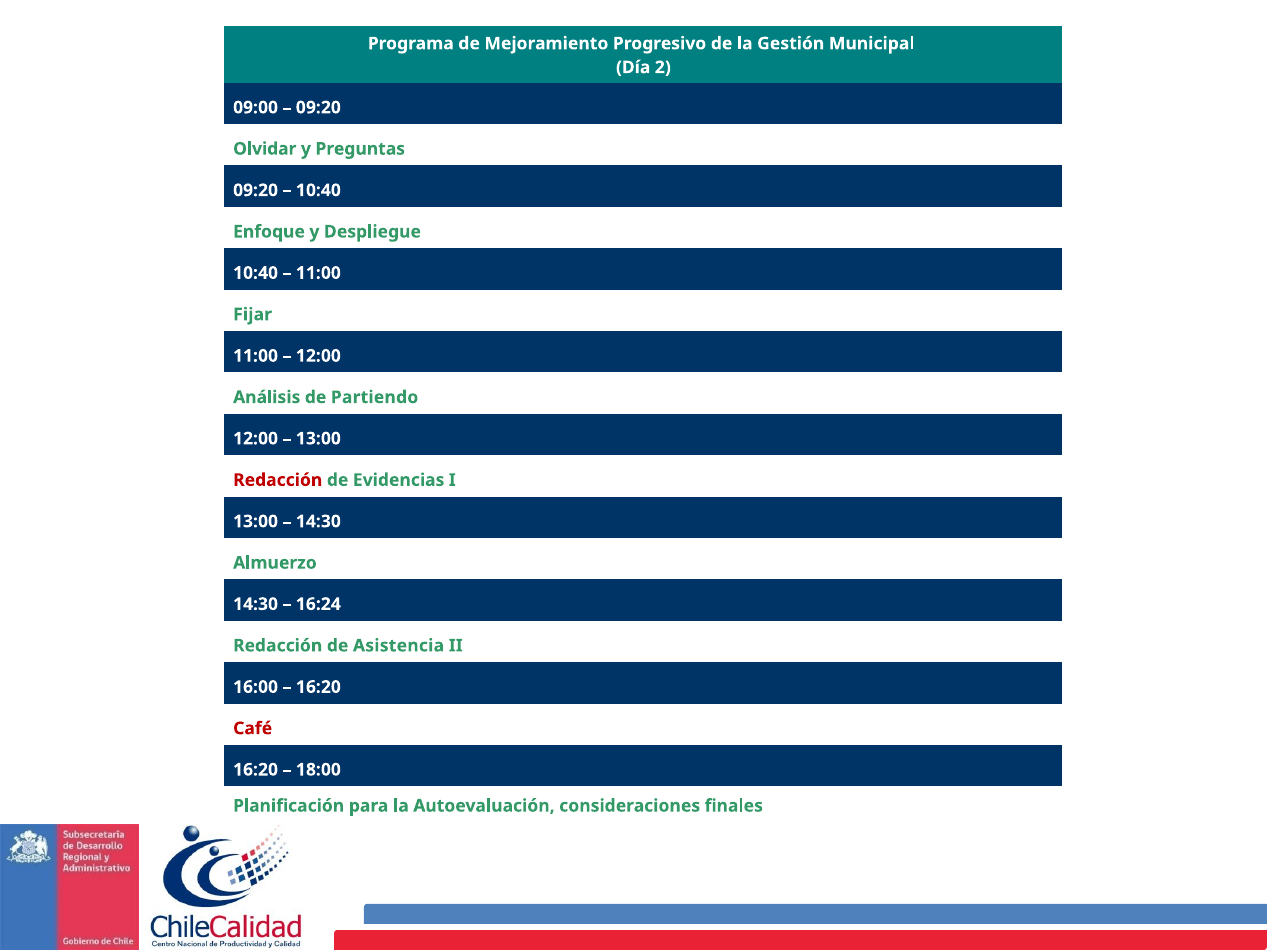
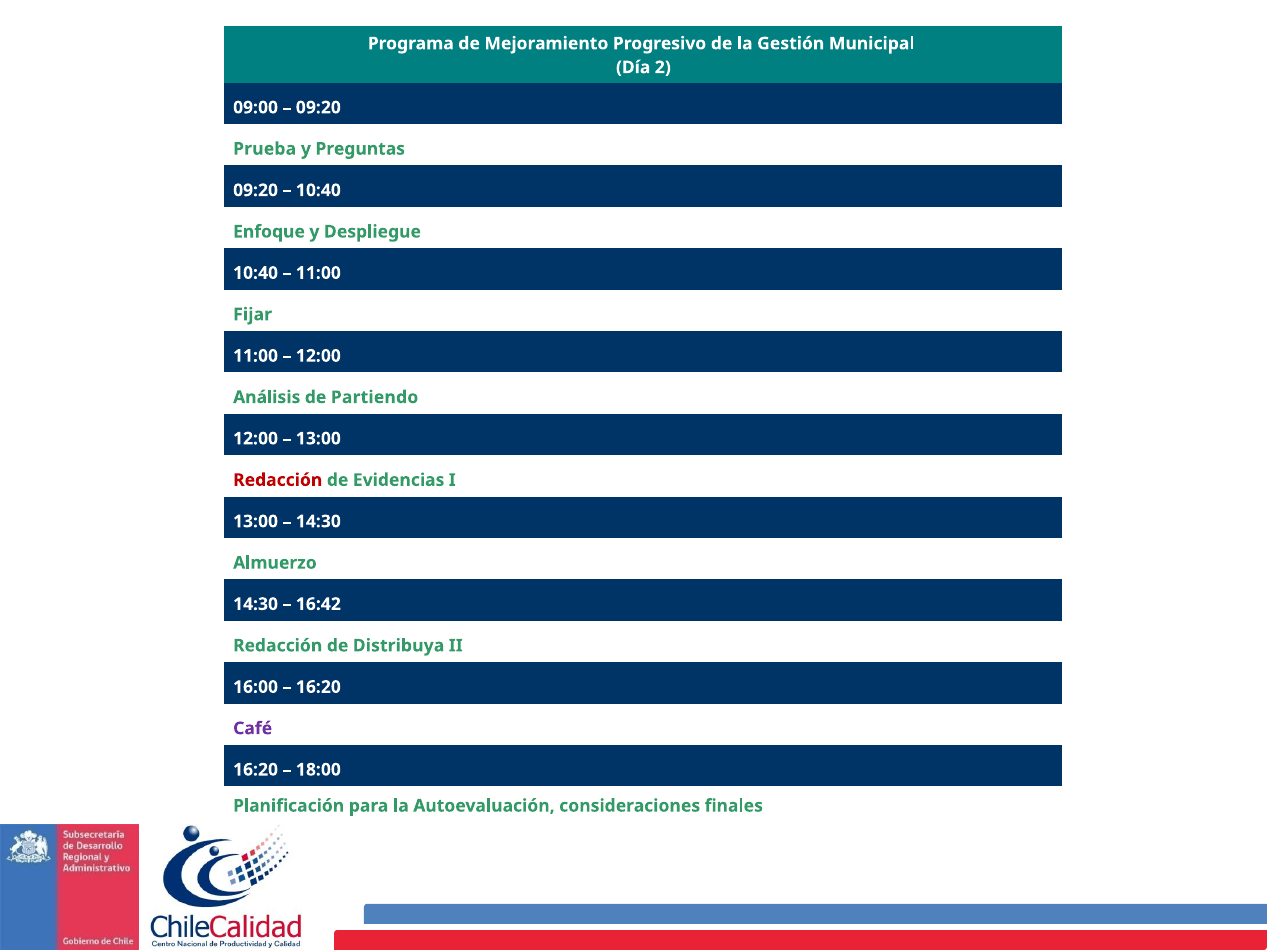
Olvidar: Olvidar -> Prueba (265, 149)
16:24: 16:24 -> 16:42 (318, 604)
Asistencia: Asistencia -> Distribuya (399, 646)
Café colour: red -> purple (253, 729)
